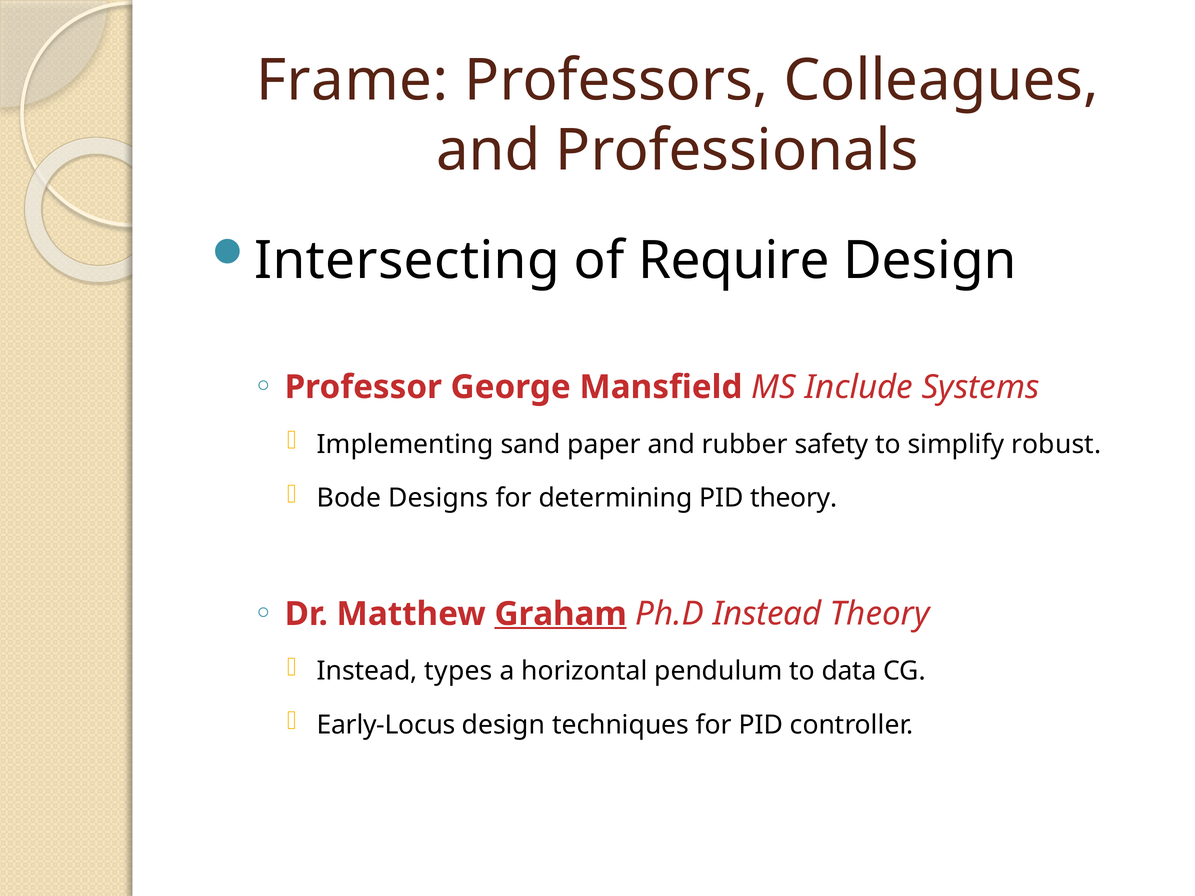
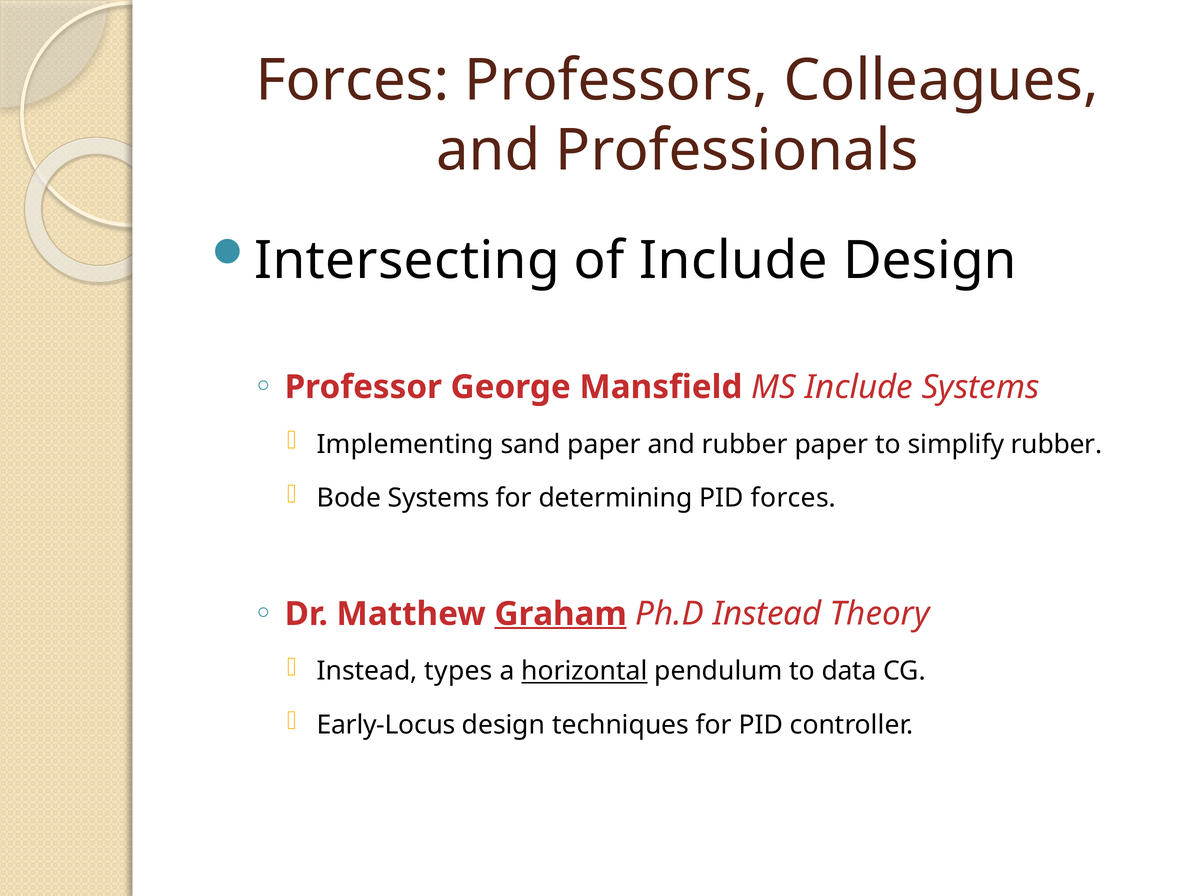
Frame: Frame -> Forces (353, 81)
of Require: Require -> Include (733, 261)
rubber safety: safety -> paper (831, 444)
simplify robust: robust -> rubber (1056, 444)
Bode Designs: Designs -> Systems (439, 498)
PID theory: theory -> forces (793, 498)
horizontal underline: none -> present (584, 671)
